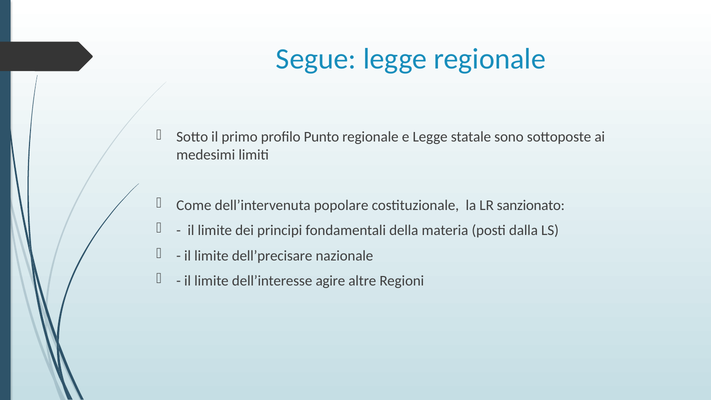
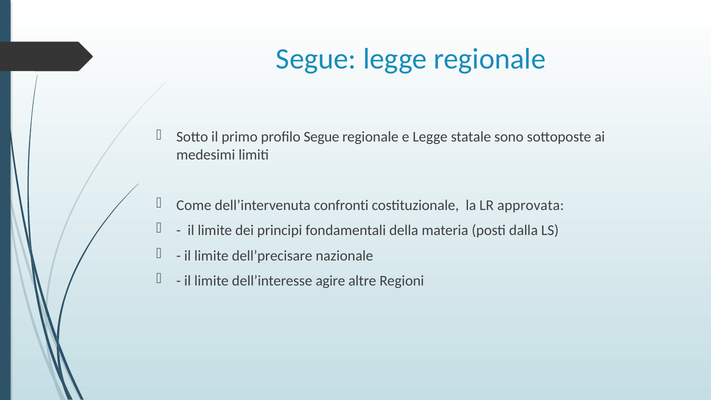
profilo Punto: Punto -> Segue (321, 137)
popolare: popolare -> confronti (341, 205)
sanzionato: sanzionato -> approvata (531, 205)
